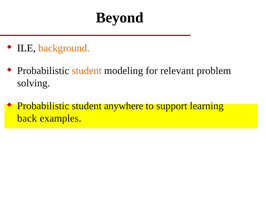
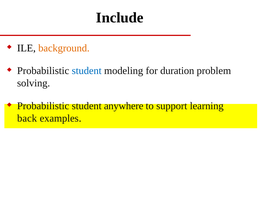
Beyond: Beyond -> Include (120, 18)
student colour: orange -> blue (87, 71)
relevant: relevant -> duration (177, 71)
